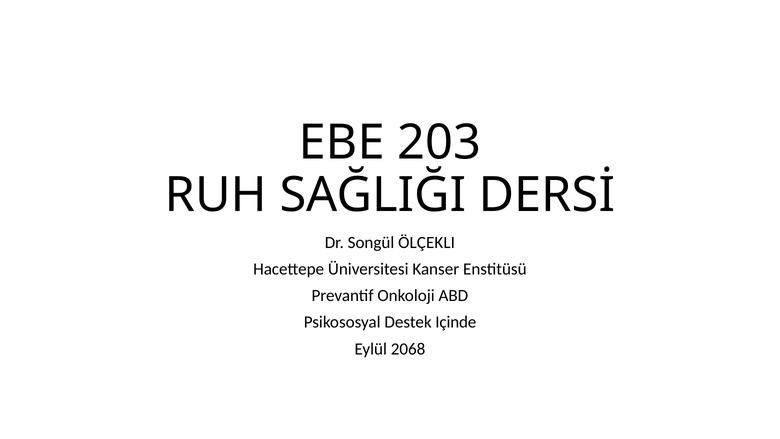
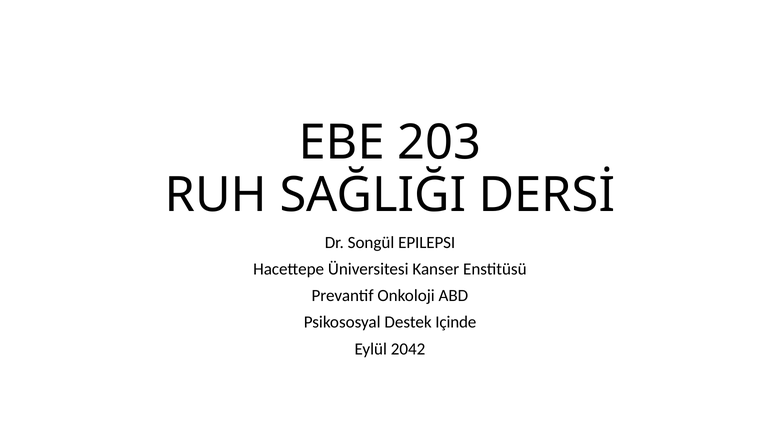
ÖLÇEKLI: ÖLÇEKLI -> EPILEPSI (427, 242)
2068: 2068 -> 2042 (408, 349)
